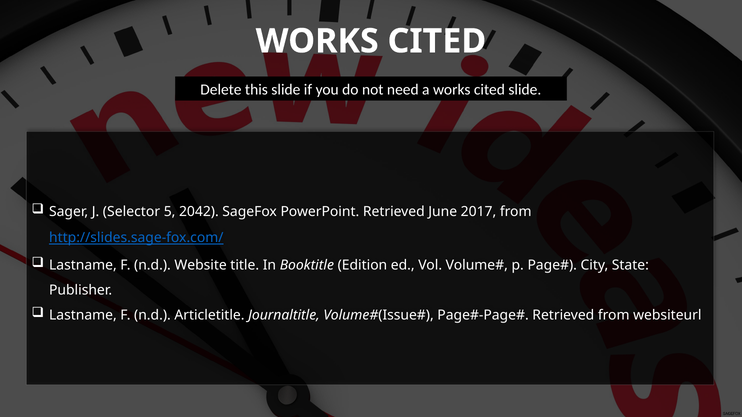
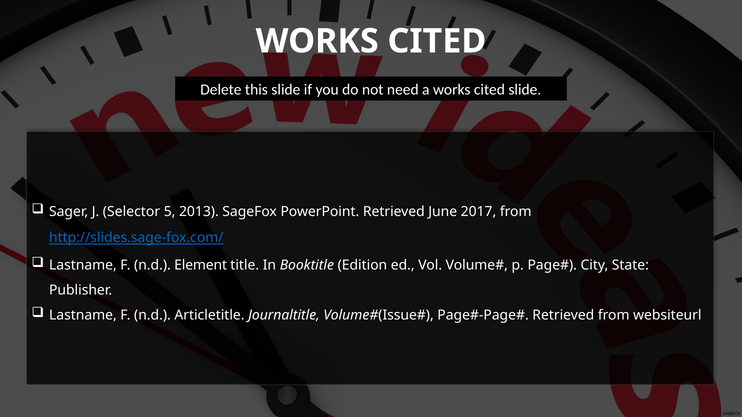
2042: 2042 -> 2013 (199, 212)
Website: Website -> Element (201, 265)
